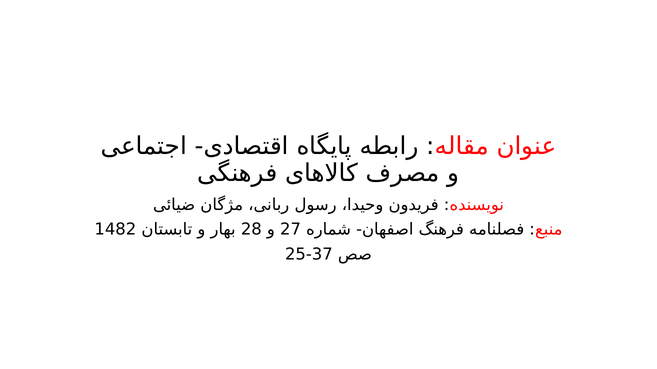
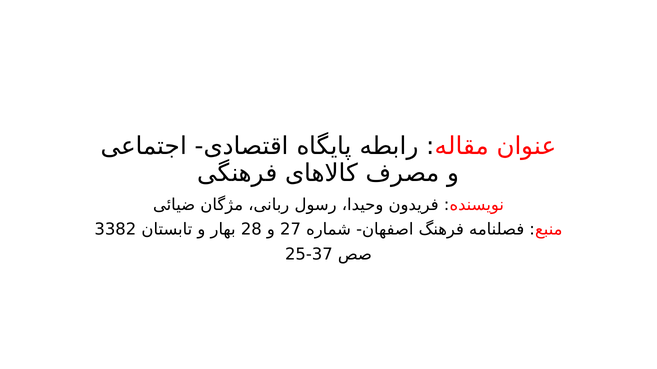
1482: 1482 -> 3382 (115, 230)
